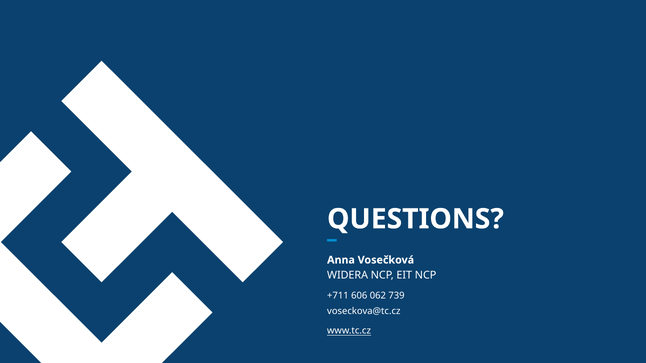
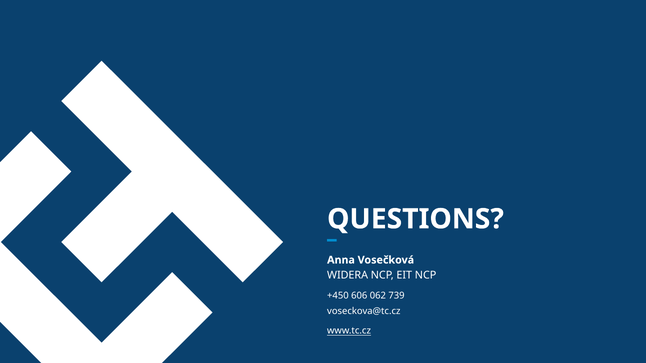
+711: +711 -> +450 (338, 296)
